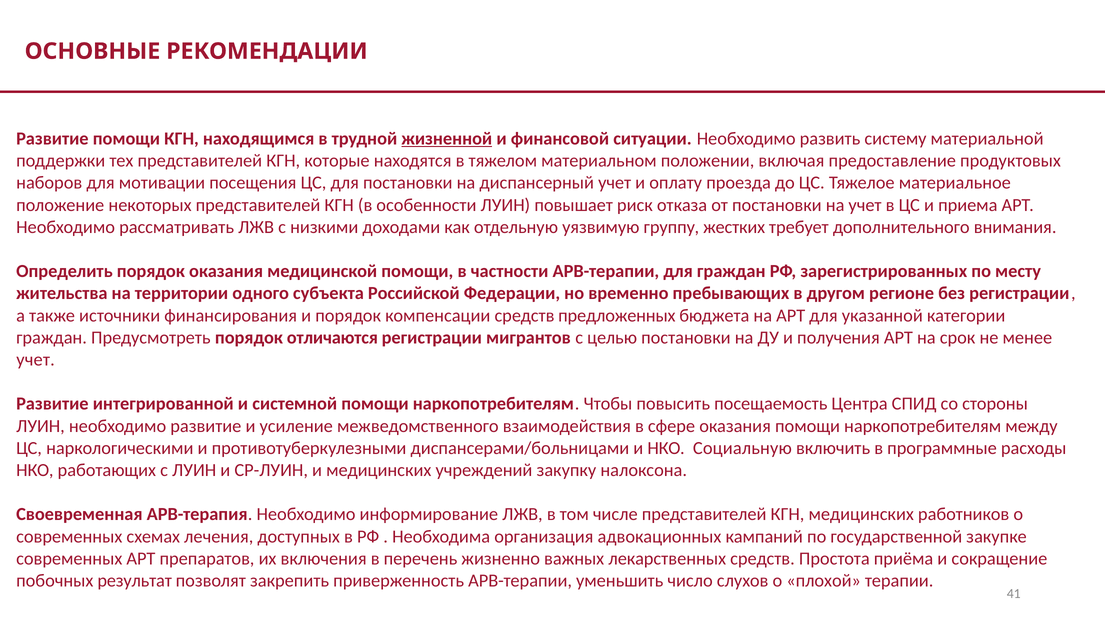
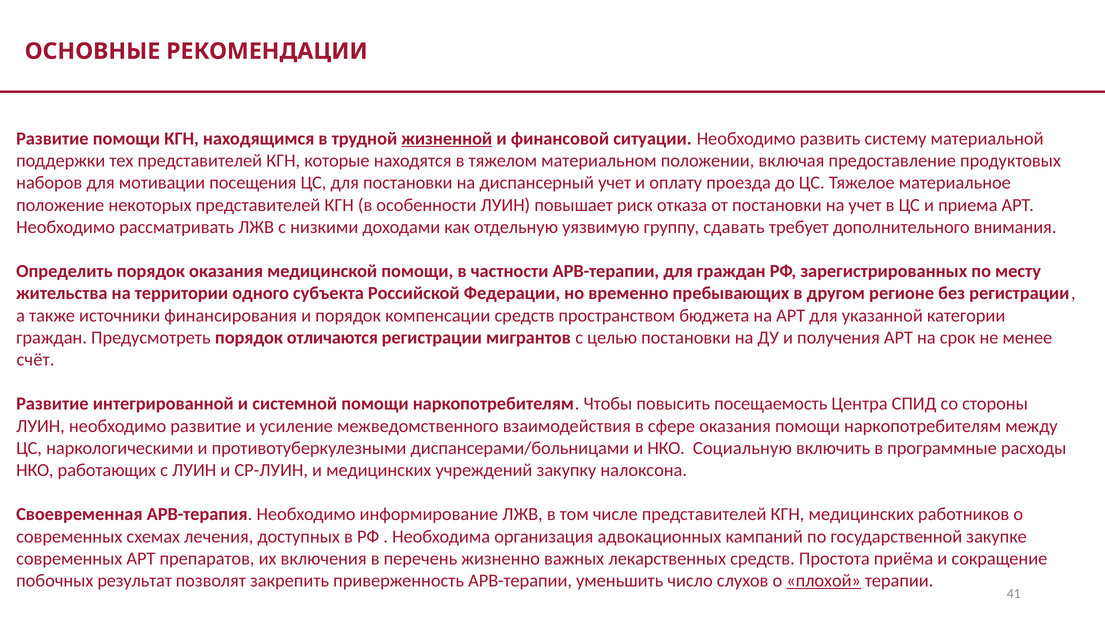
жестких: жестких -> сдавать (734, 227)
предложенных: предложенных -> пространством (617, 315)
учет: учет -> счёт (36, 359)
плохой underline: none -> present (824, 580)
